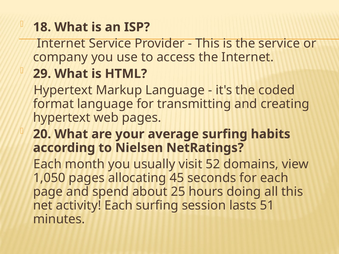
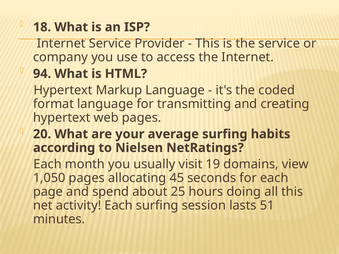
29: 29 -> 94 (42, 74)
52: 52 -> 19 (213, 164)
